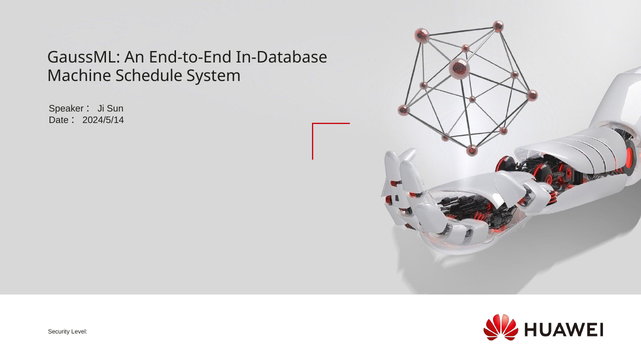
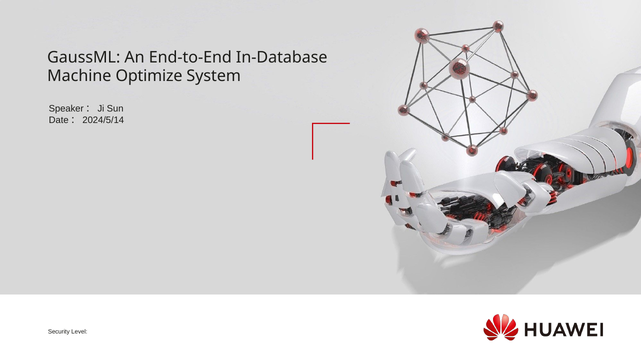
Schedule: Schedule -> Optimize (149, 76)
